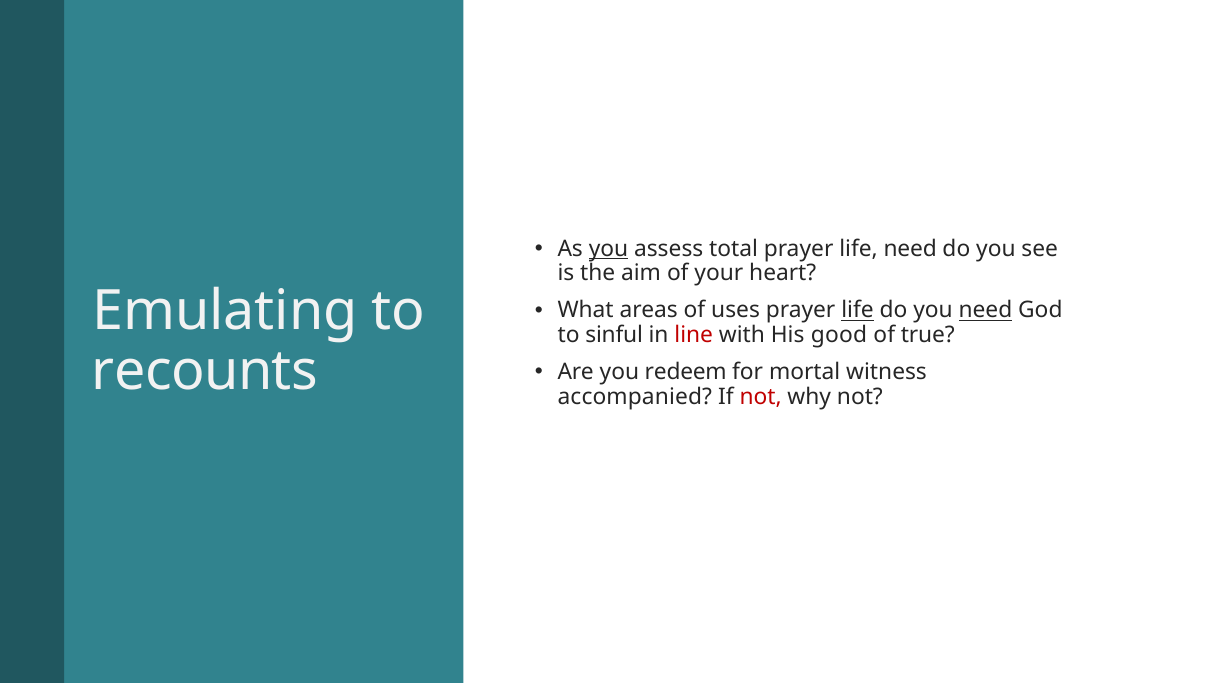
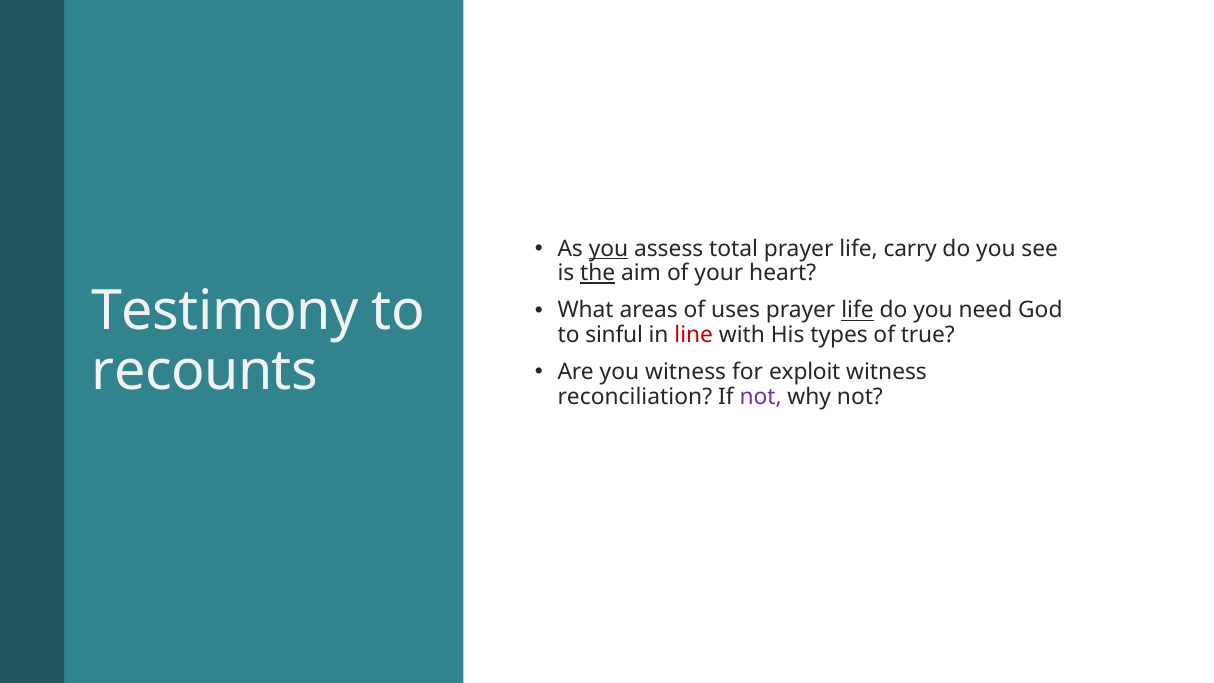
life need: need -> carry (910, 249)
the underline: none -> present (598, 273)
Emulating: Emulating -> Testimony (225, 311)
need underline: present -> none (985, 310)
good: good -> types (839, 335)
you redeem: redeem -> witness (686, 372)
mortal: mortal -> exploit (805, 372)
accompanied: accompanied -> reconciliation (635, 397)
not colour: red -> purple (761, 397)
